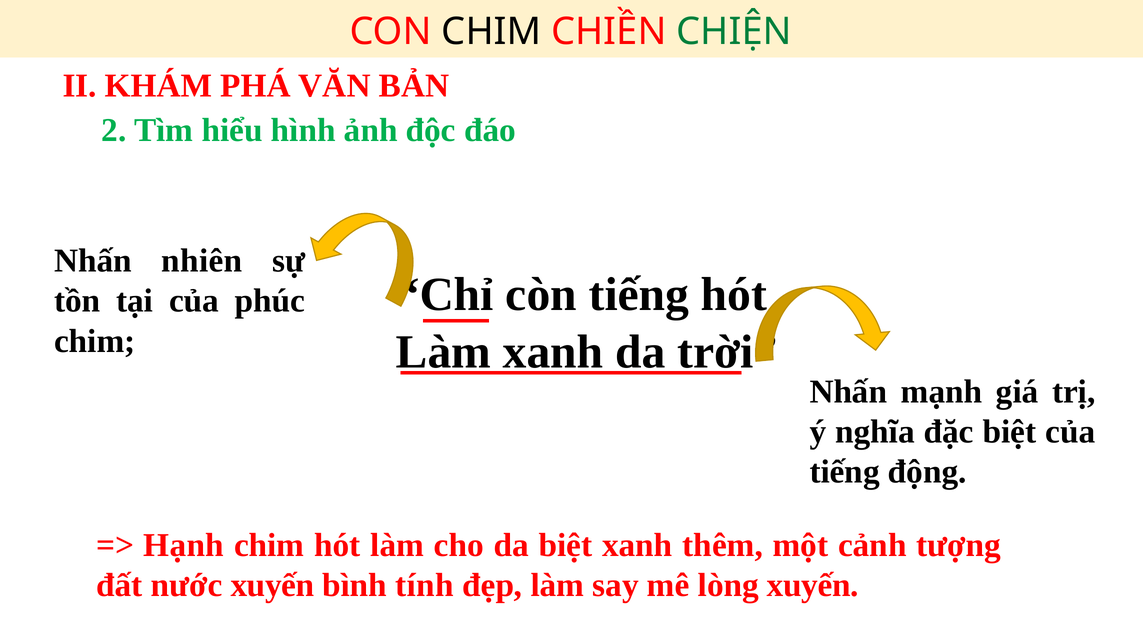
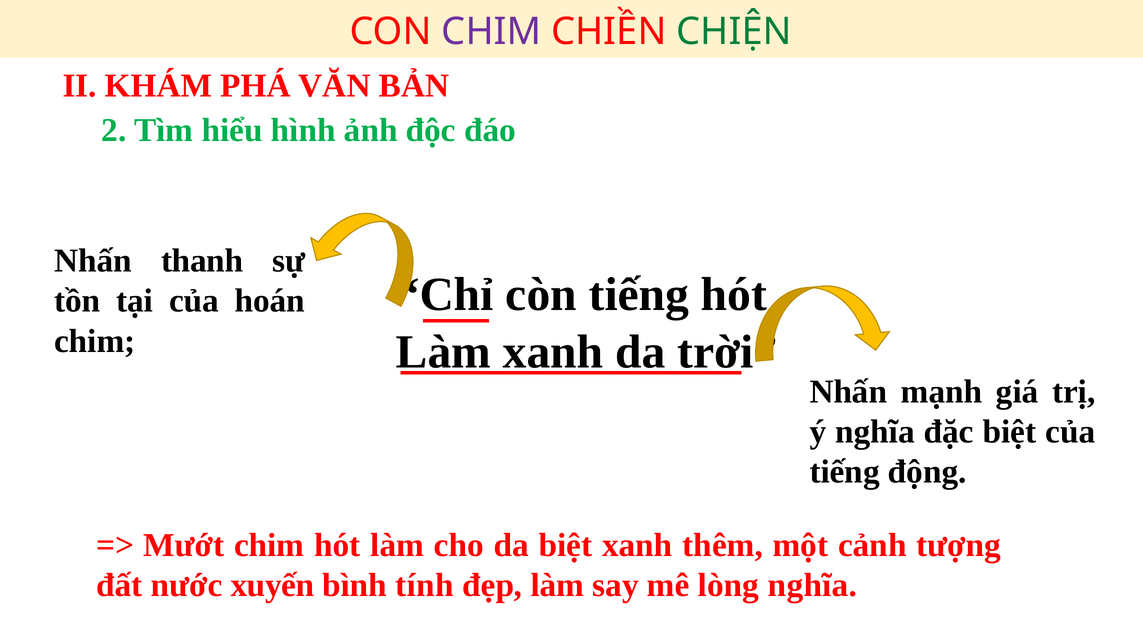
CHIM colour: black -> purple (491, 32)
nhiên: nhiên -> thanh (202, 261)
phúc: phúc -> hoán (270, 301)
Hạnh: Hạnh -> Mướt (184, 545)
lòng xuyến: xuyến -> nghĩa (812, 585)
